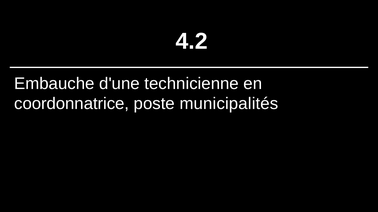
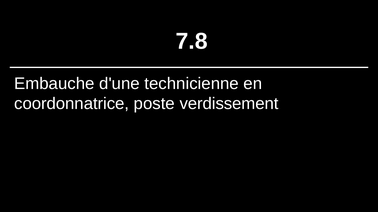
4.2: 4.2 -> 7.8 (192, 41)
municipalités: municipalités -> verdissement (229, 104)
